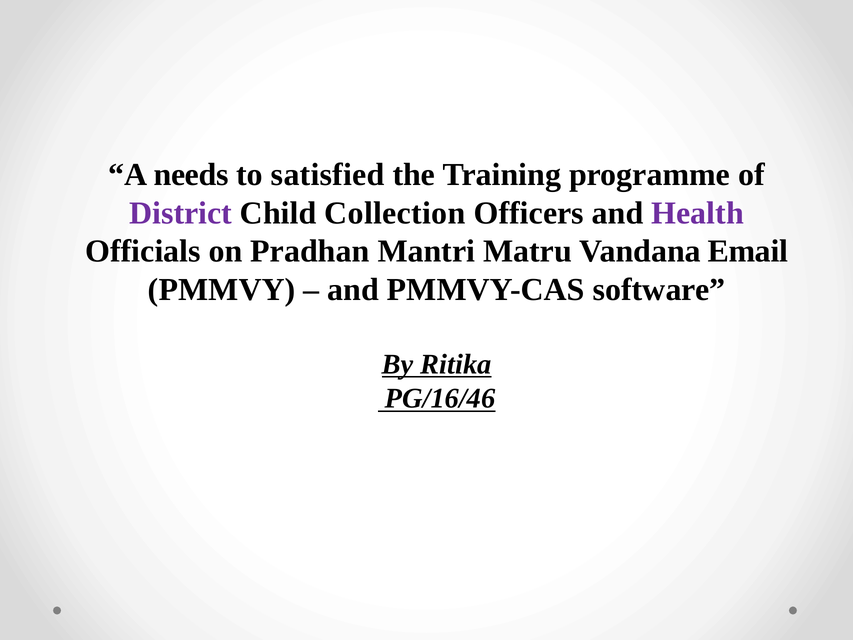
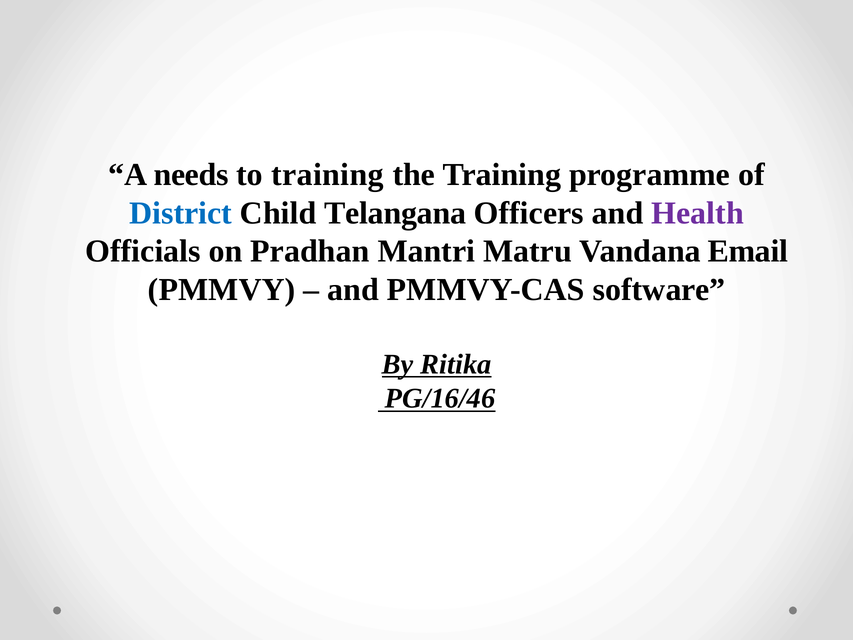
to satisfied: satisfied -> training (328, 174)
District colour: purple -> blue (181, 213)
Collection: Collection -> Telangana (395, 213)
